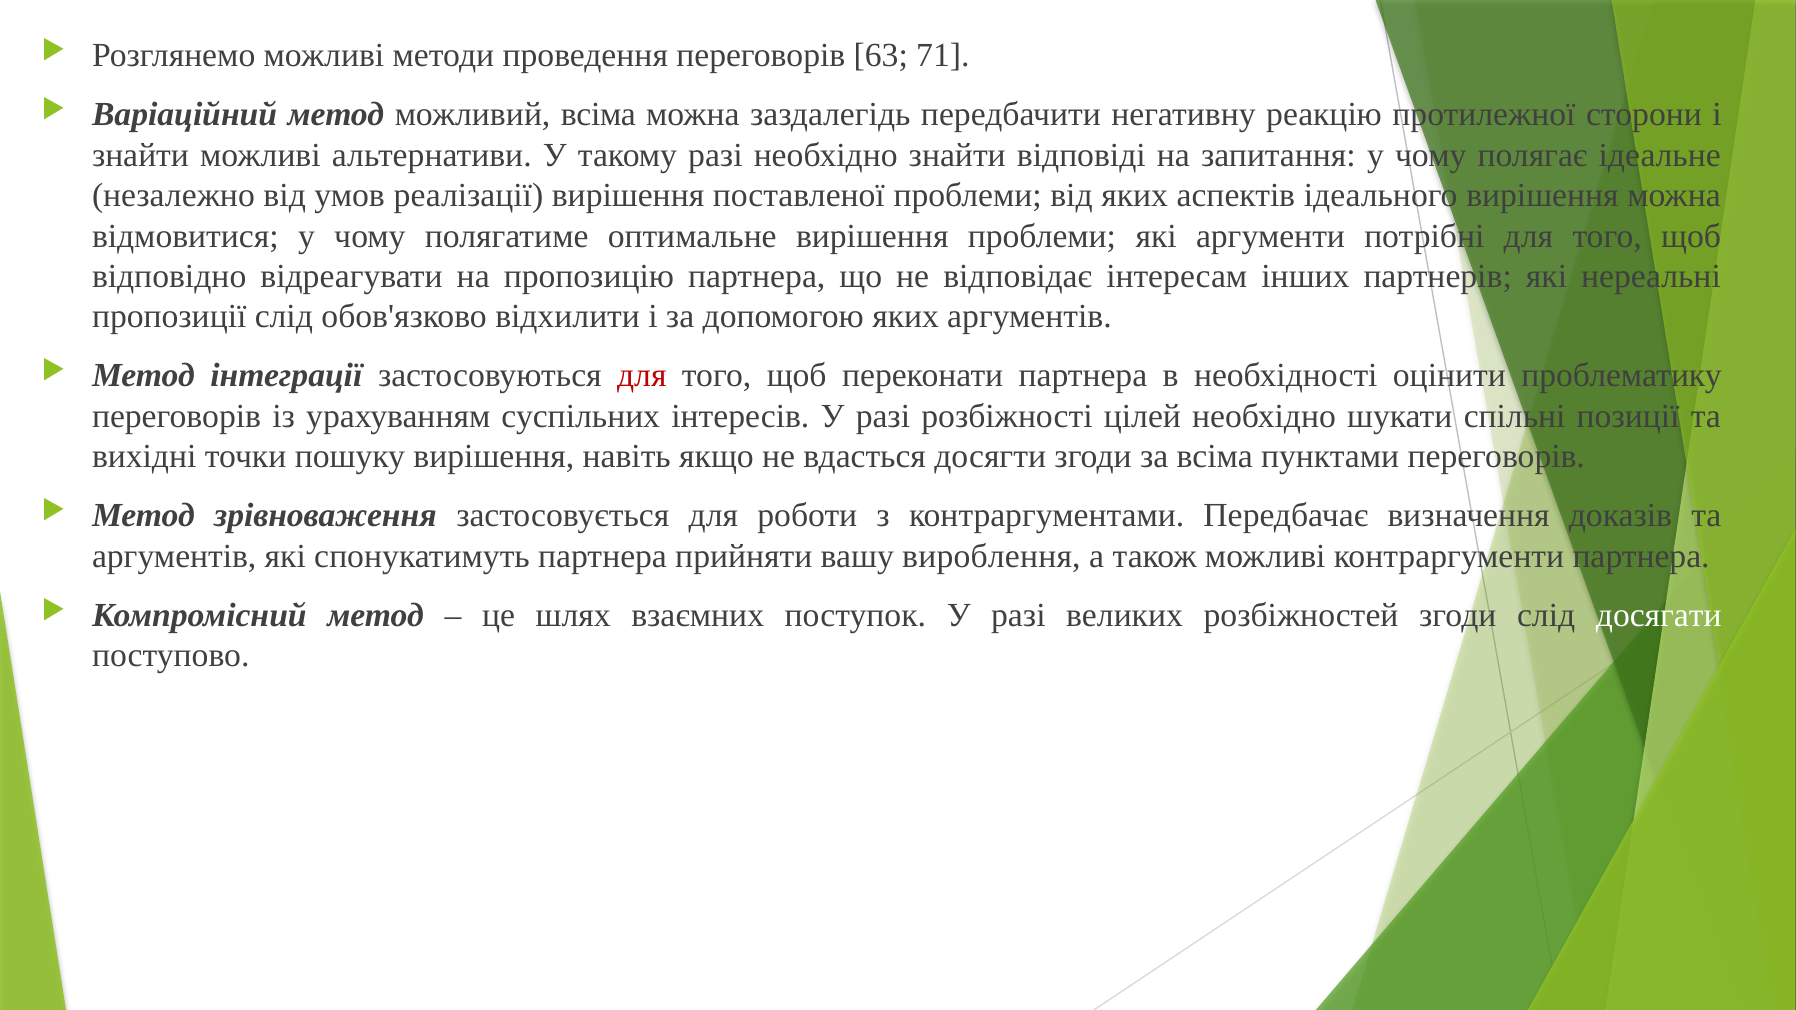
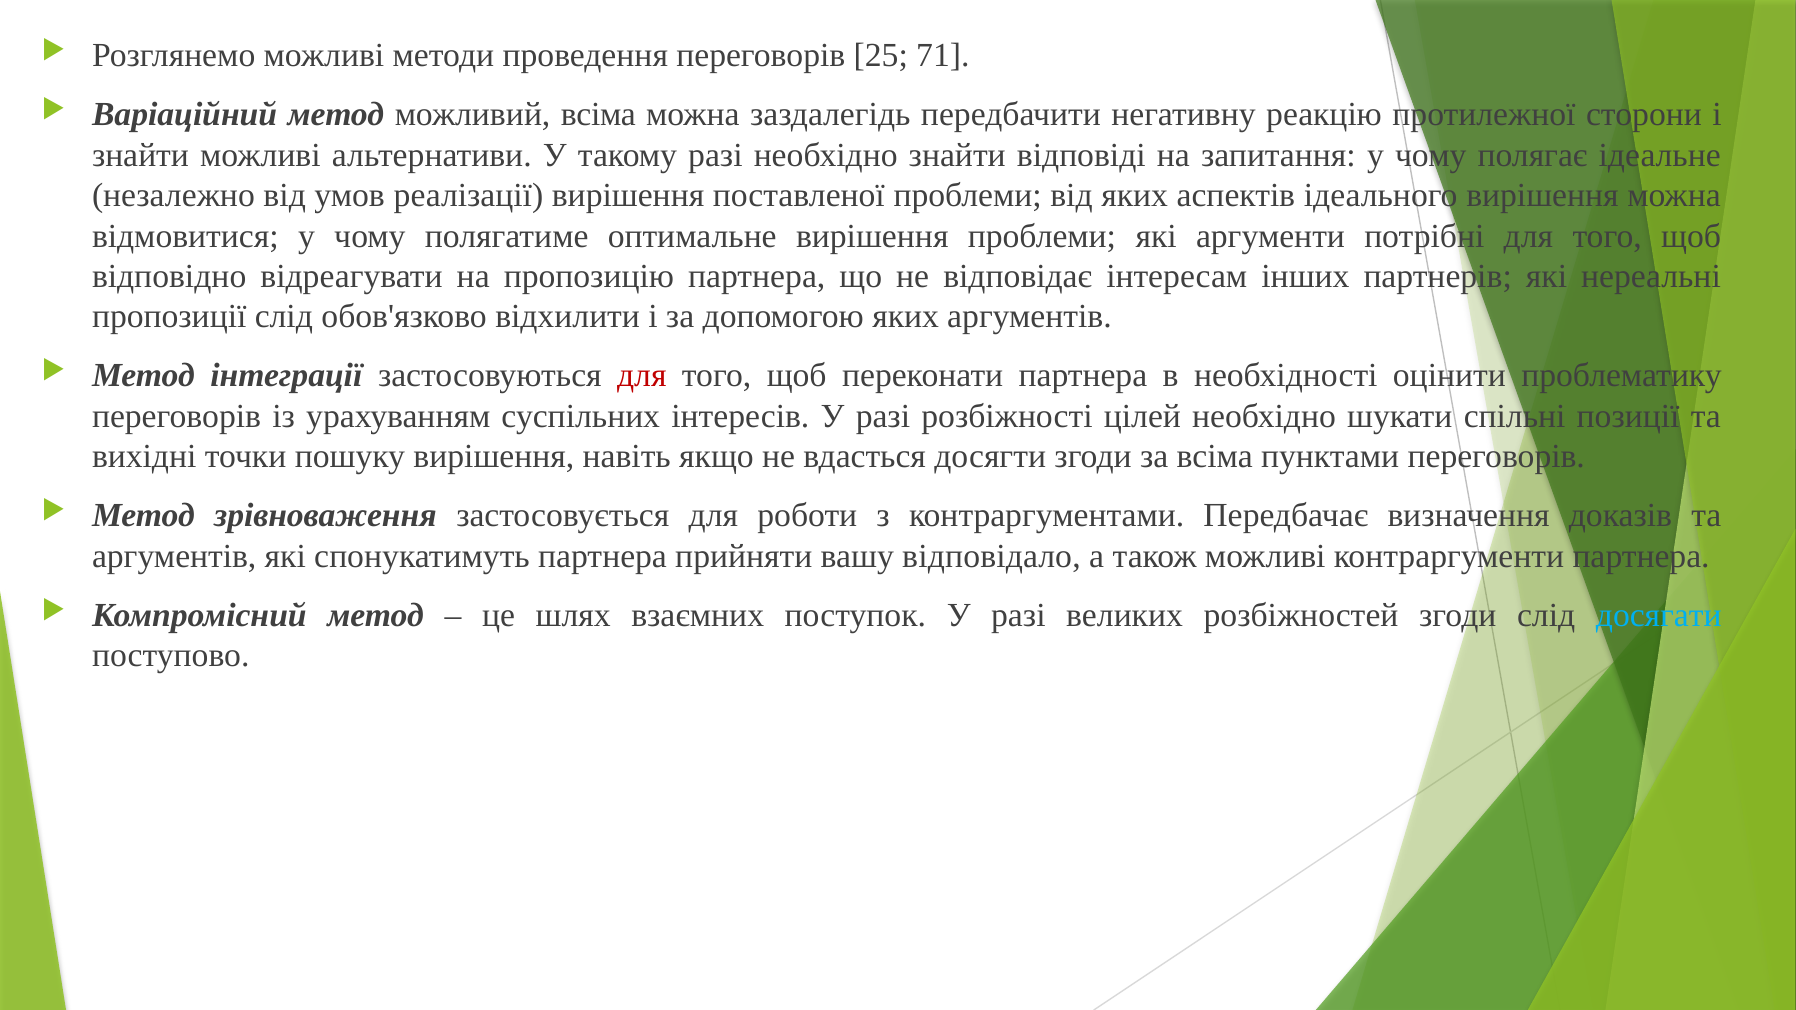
63: 63 -> 25 (881, 56)
вироблення: вироблення -> відповідало (991, 556)
досягати colour: white -> light blue (1659, 615)
